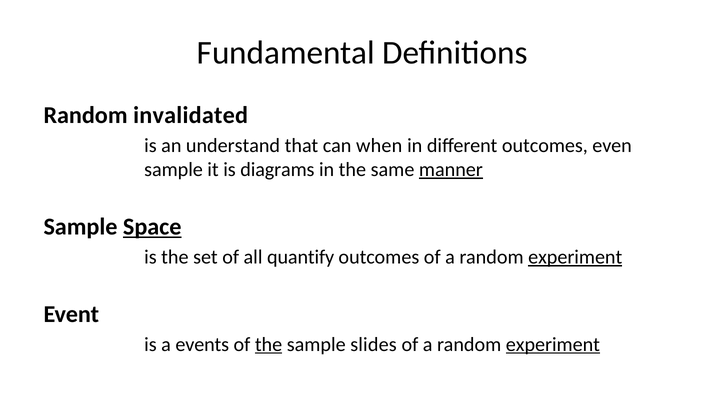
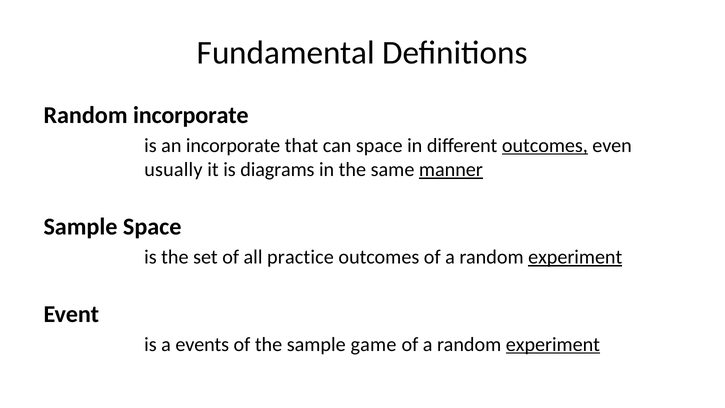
Random invalidated: invalidated -> incorporate (191, 115)
an understand: understand -> incorporate (233, 145)
can when: when -> space (379, 145)
outcomes underline: none -> present (545, 145)
sample: sample -> usually (173, 169)
Space underline: present -> none (152, 227)
quantify: quantify -> practice (300, 257)
the underline: present -> none (269, 344)
slides: slides -> game (373, 344)
